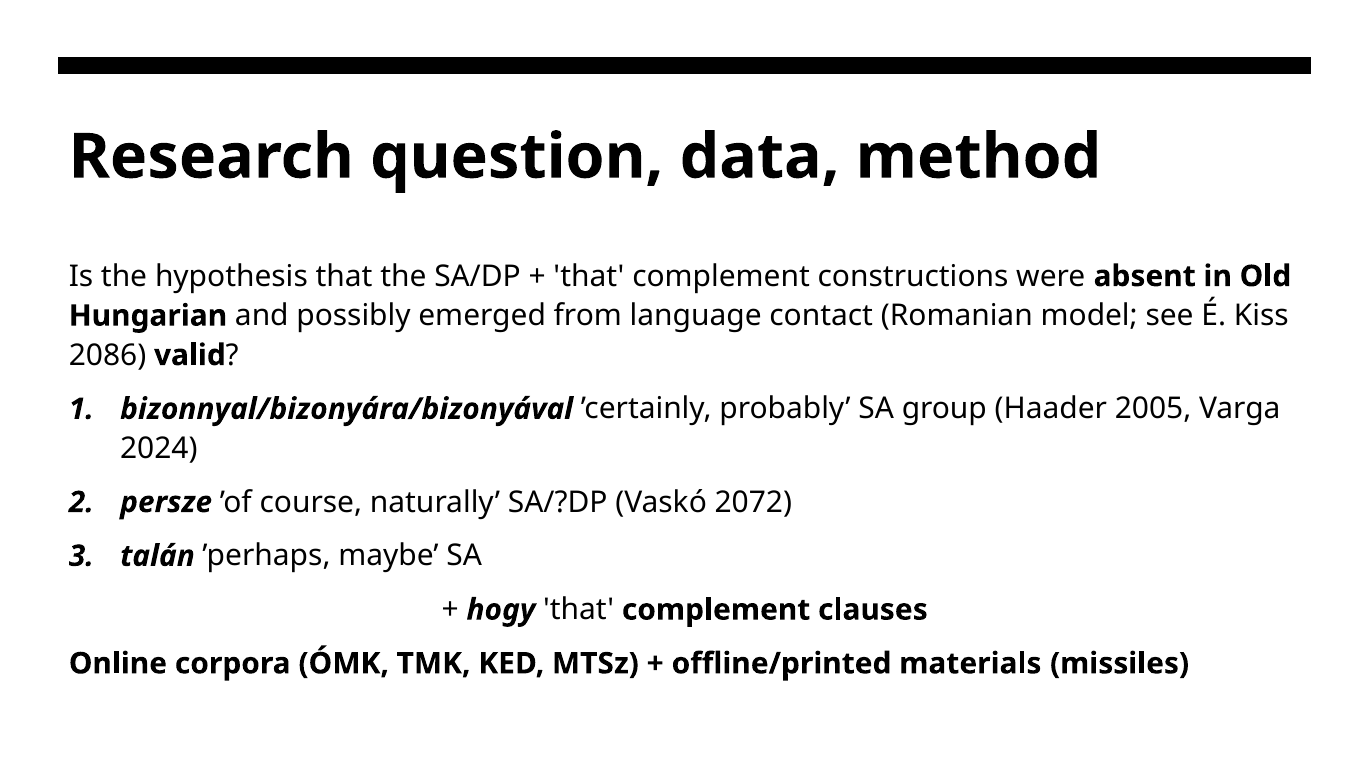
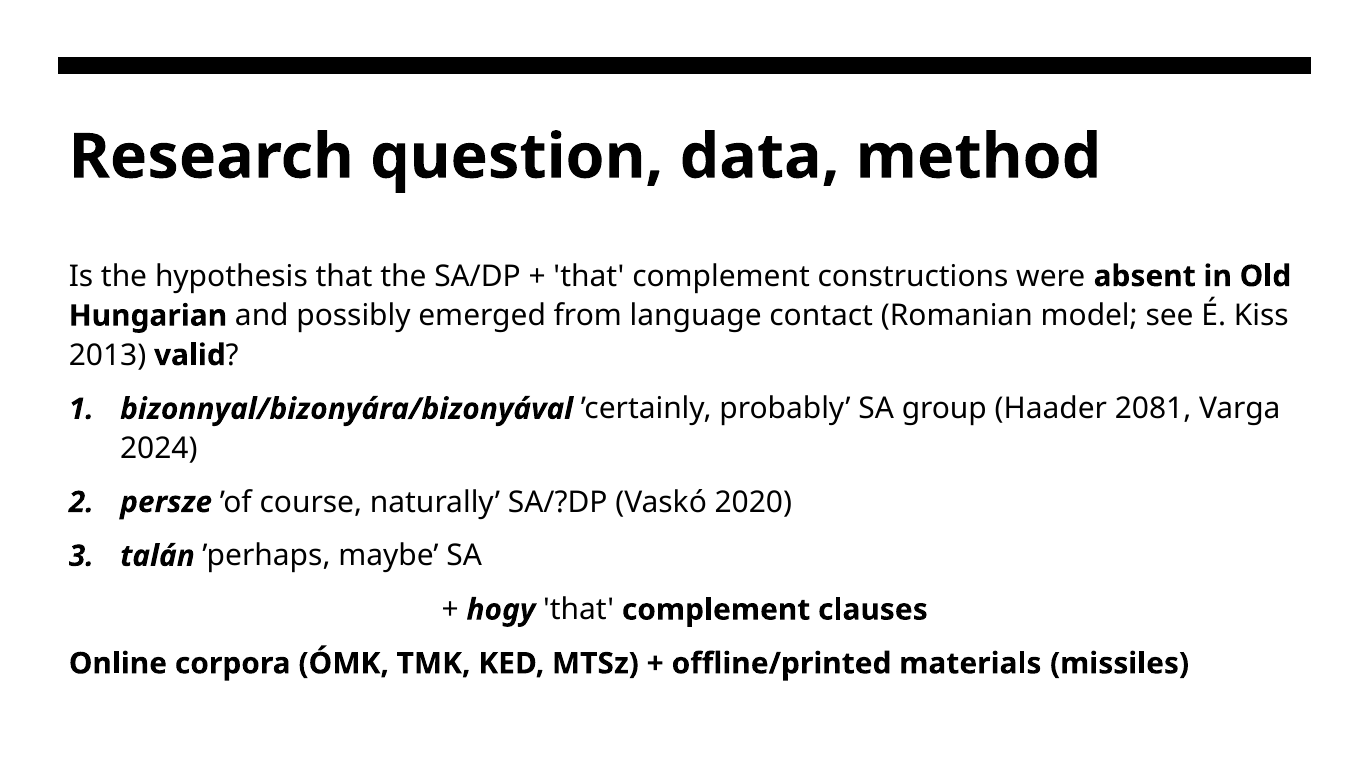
2086: 2086 -> 2013 (108, 355)
2005: 2005 -> 2081 (1153, 409)
2072: 2072 -> 2020 (753, 502)
